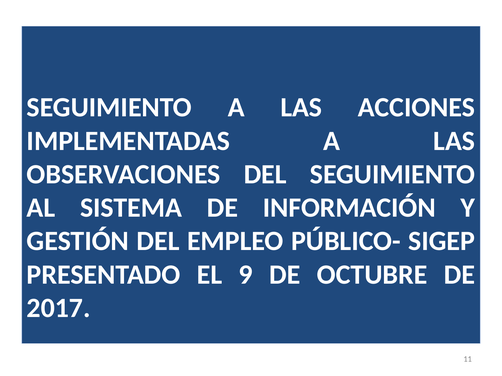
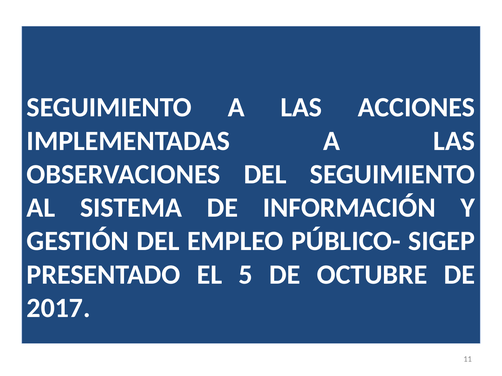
9: 9 -> 5 (246, 275)
